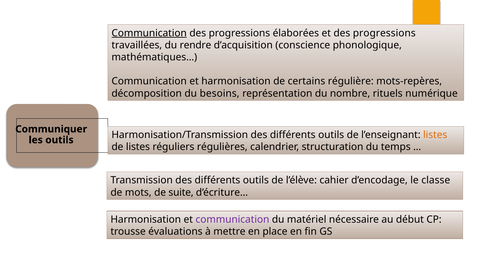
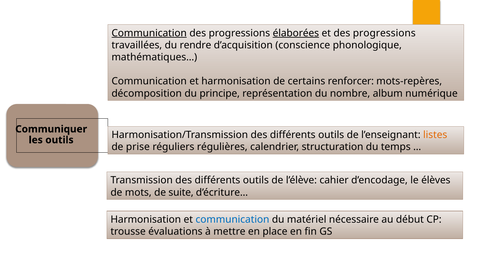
élaborées underline: none -> present (296, 33)
régulière: régulière -> renforcer (351, 81)
besoins: besoins -> principe (220, 93)
rituels: rituels -> album (388, 93)
de listes: listes -> prise (138, 147)
classe: classe -> élèves (436, 180)
communication colour: purple -> blue (232, 220)
